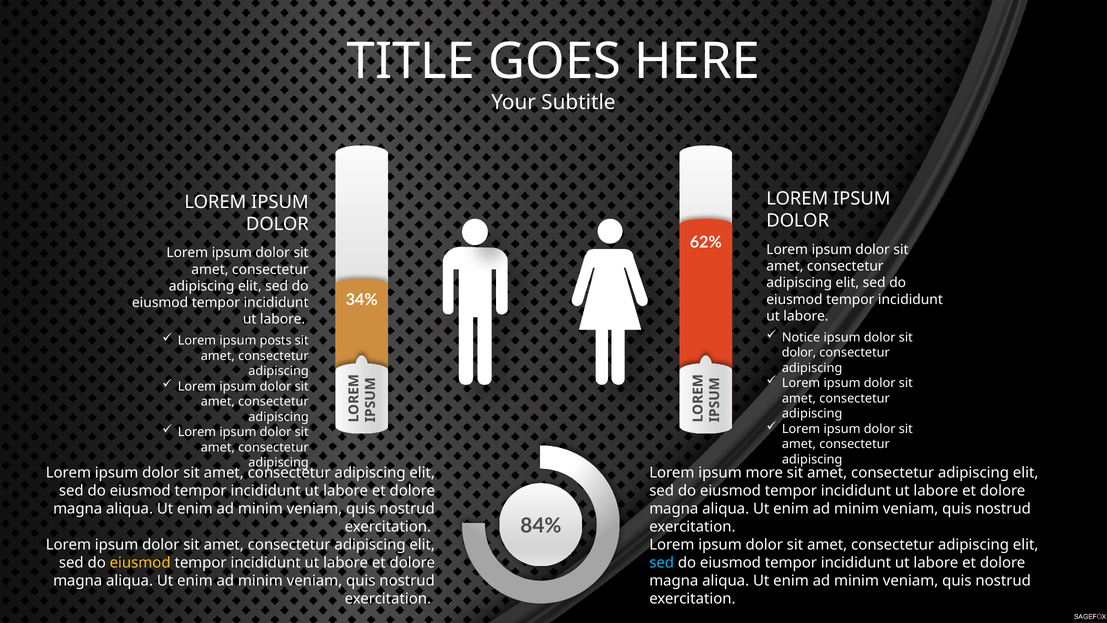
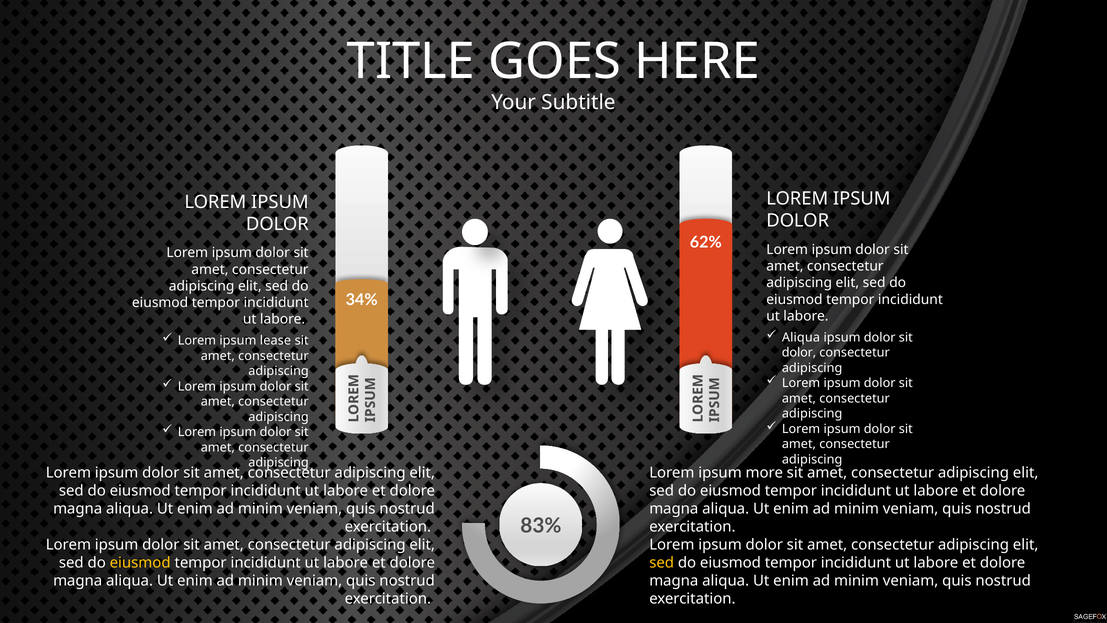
Notice: Notice -> Aliqua (801, 337)
posts: posts -> lease (276, 341)
84%: 84% -> 83% (541, 526)
sed colour: light blue -> yellow (662, 562)
